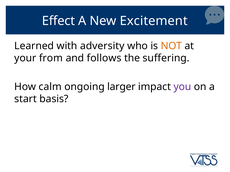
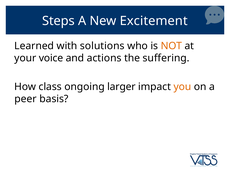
Effect: Effect -> Steps (58, 21)
adversity: adversity -> solutions (102, 46)
from: from -> voice (51, 58)
follows: follows -> actions (104, 58)
calm: calm -> class (50, 87)
you colour: purple -> orange (182, 87)
start: start -> peer (26, 99)
